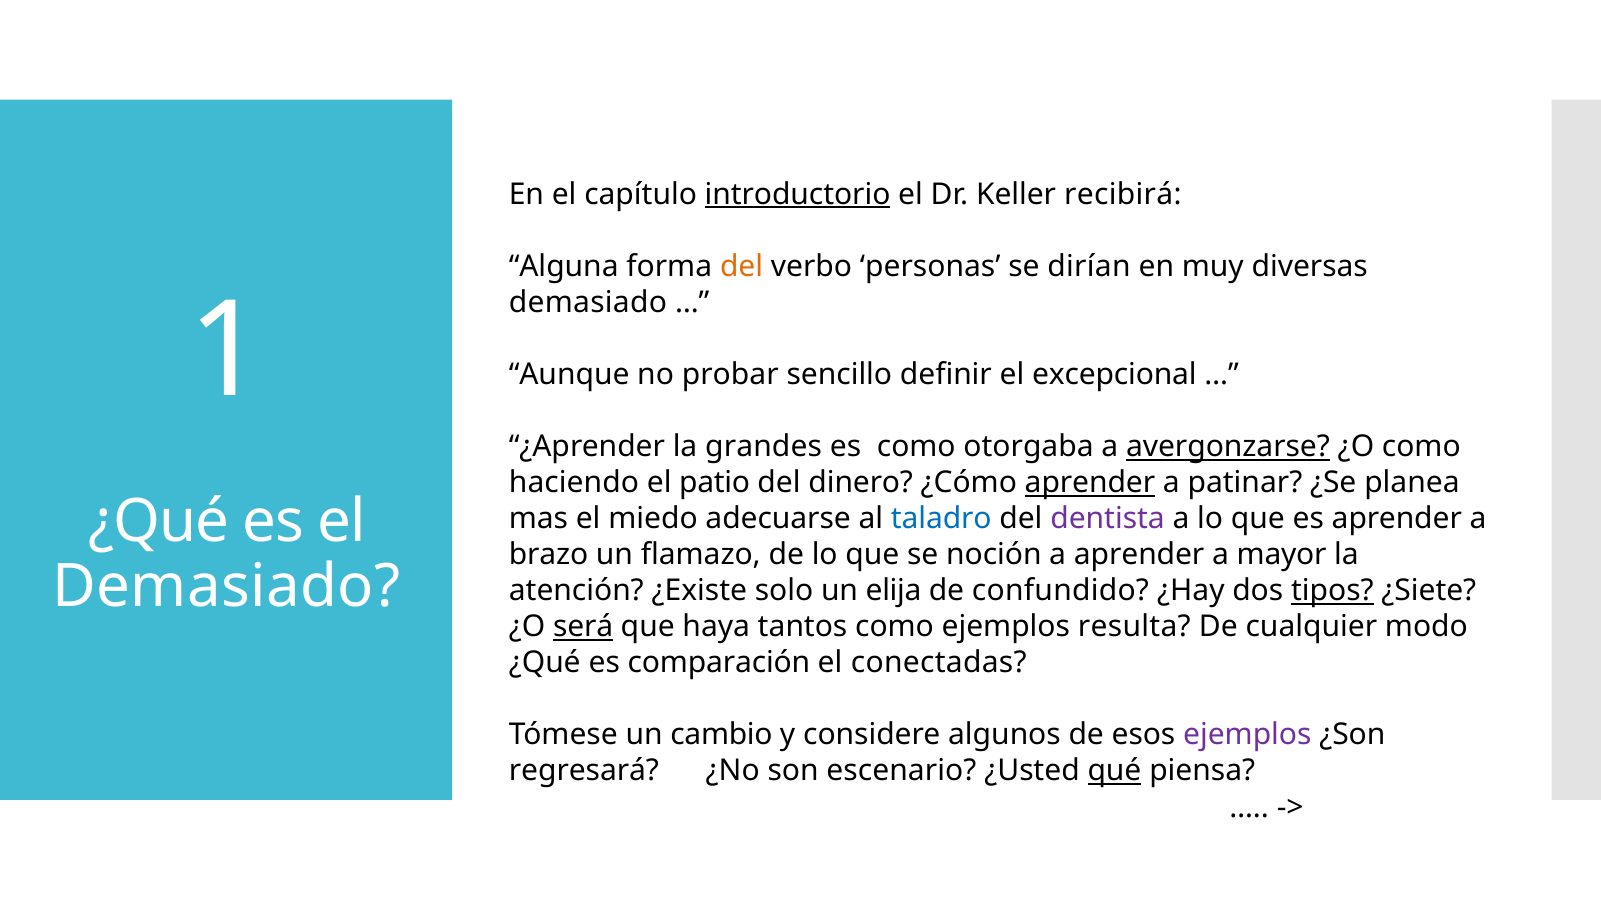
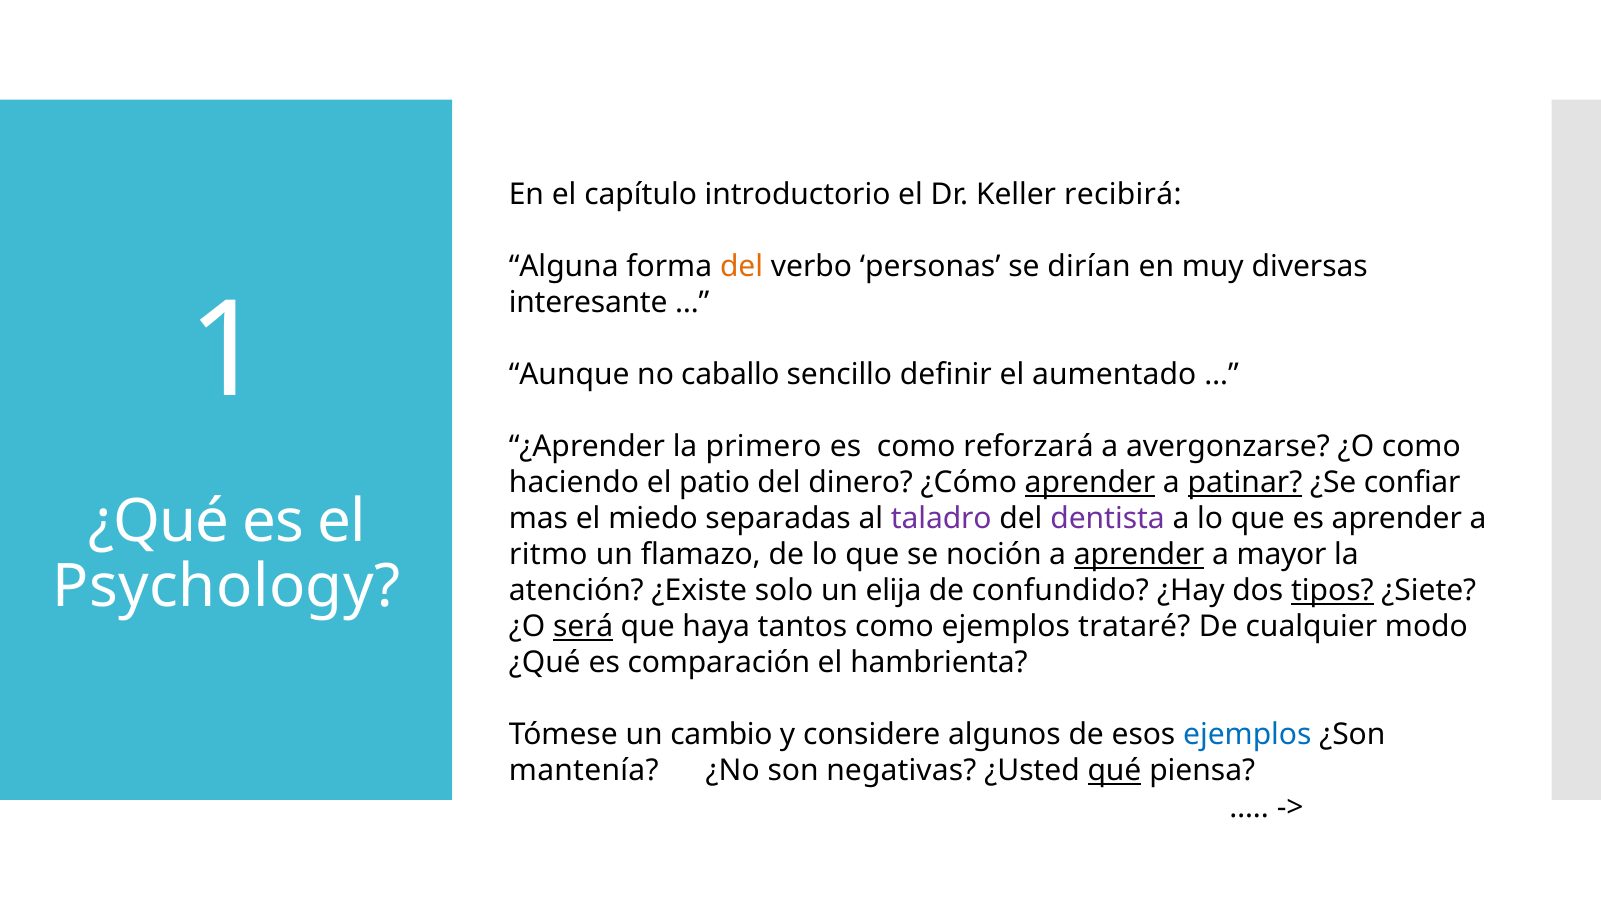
introductorio underline: present -> none (798, 194)
demasiado: demasiado -> interesante (588, 302)
probar: probar -> caballo (730, 374)
excepcional: excepcional -> aumentado (1114, 374)
grandes: grandes -> primero (764, 446)
otorgaba: otorgaba -> reforzará (1029, 446)
avergonzarse underline: present -> none (1228, 446)
patinar underline: none -> present (1245, 482)
planea: planea -> confiar (1412, 482)
adecuarse: adecuarse -> separadas (778, 519)
taladro colour: blue -> purple (941, 519)
brazo: brazo -> ritmo (548, 555)
aprender underline: none -> present (1139, 555)
Demasiado: Demasiado -> Psychology (226, 586)
resulta: resulta -> trataré (1134, 627)
conectadas: conectadas -> hambrienta (939, 663)
ejemplos colour: purple -> blue (1247, 735)
regresará: regresará -> mantenía (584, 771)
escenario: escenario -> negativas (901, 771)
